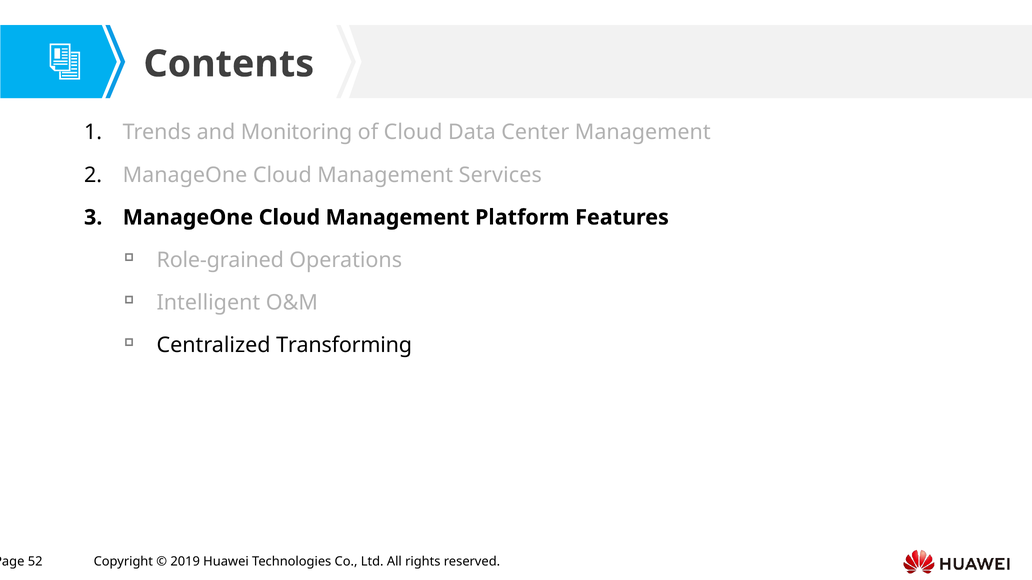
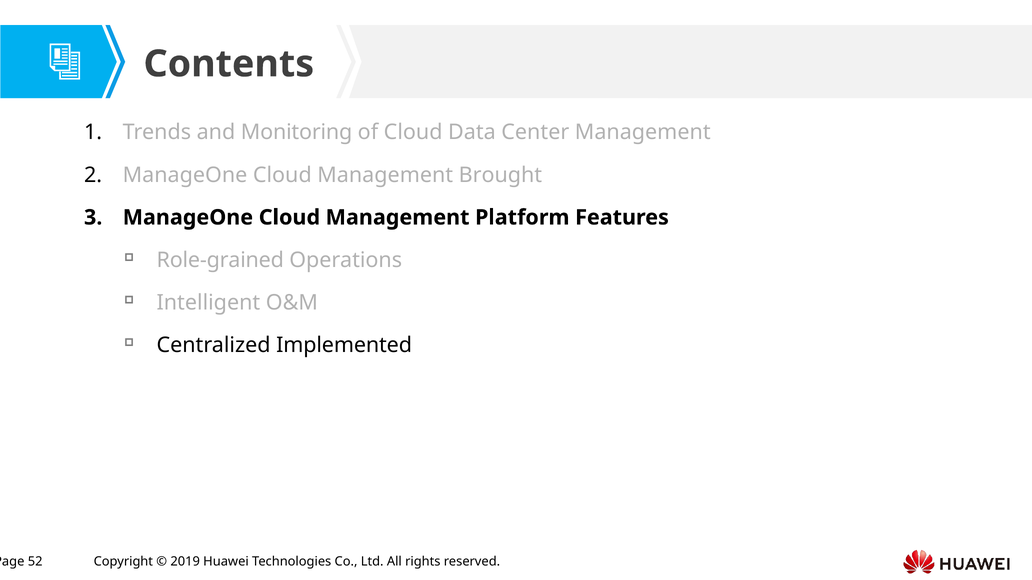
Services: Services -> Brought (500, 175)
Transforming: Transforming -> Implemented (344, 345)
